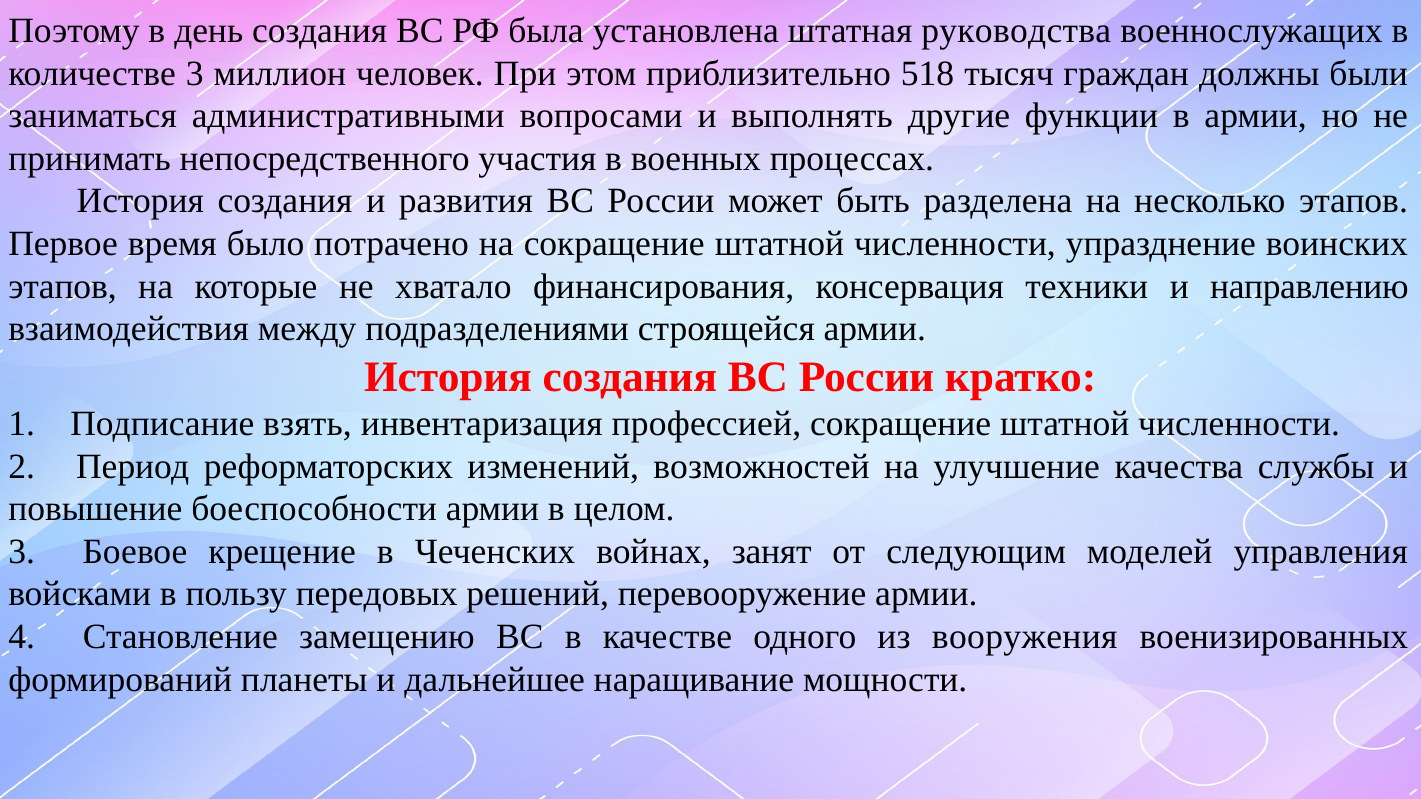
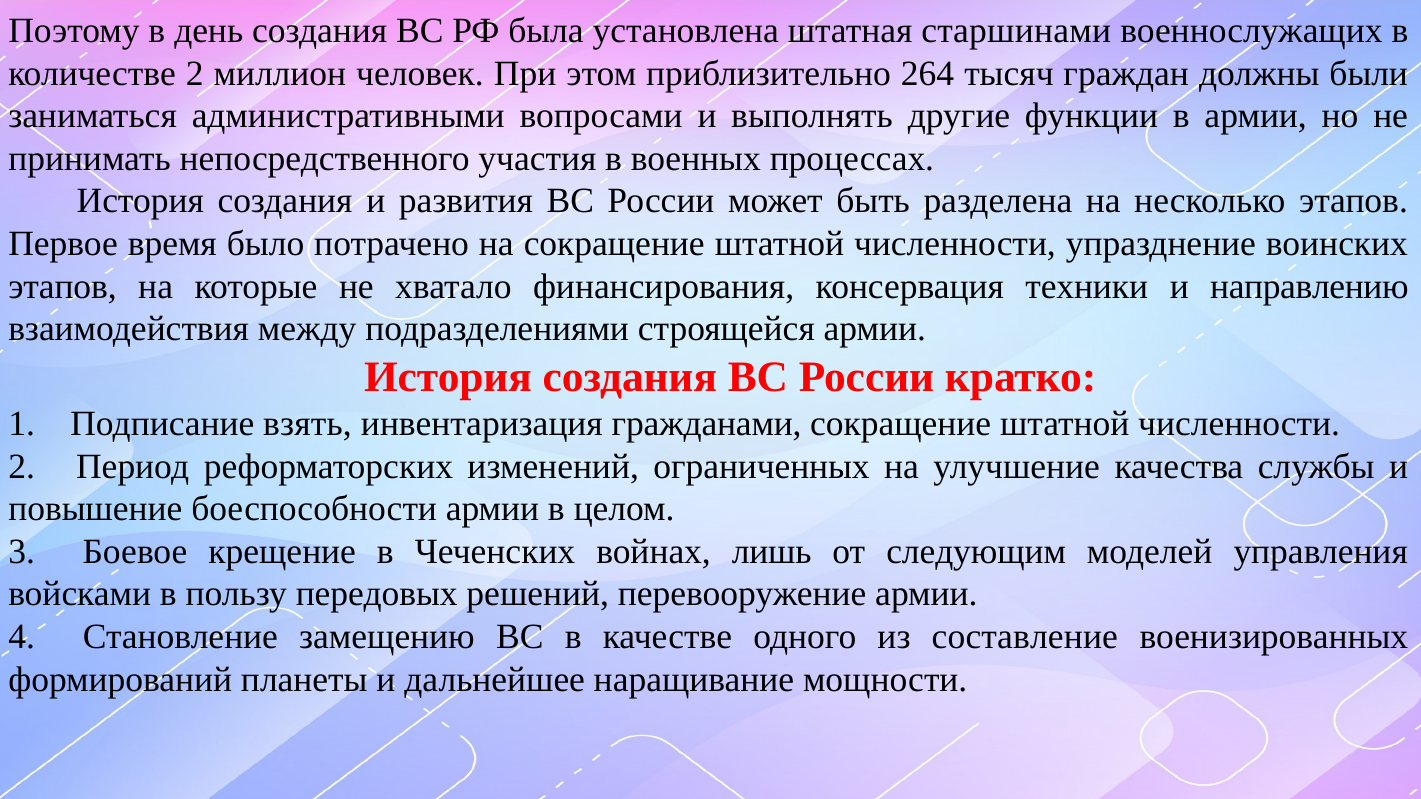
руководства: руководства -> старшинами (1016, 31)
количестве 3: 3 -> 2 (195, 73)
518: 518 -> 264 (928, 73)
профессией: профессией -> гражданами (707, 424)
возможностей: возможностей -> ограниченных (762, 467)
занят: занят -> лишь (772, 552)
вооружения: вооружения -> составление (1025, 637)
